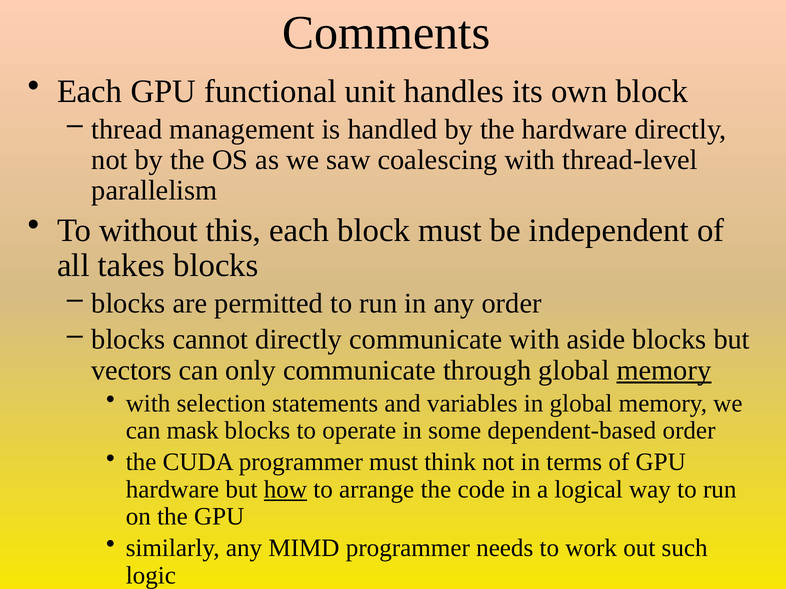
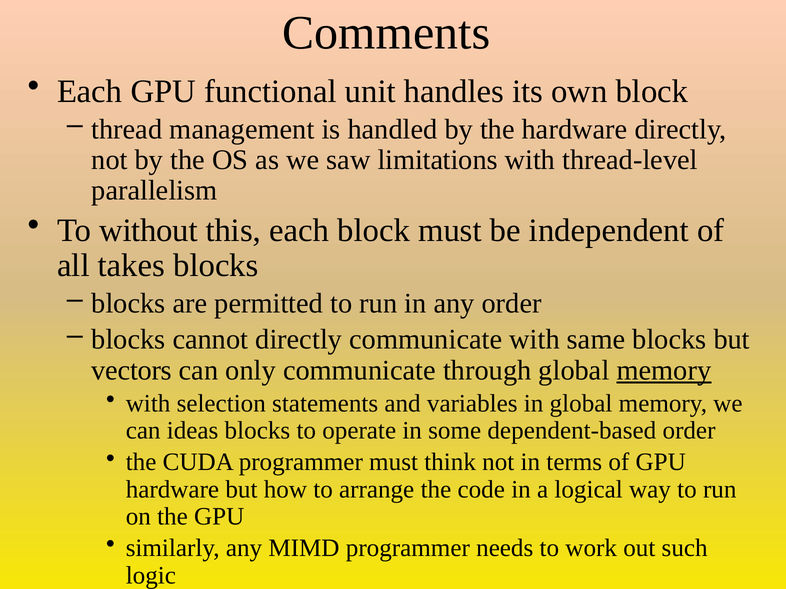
coalescing: coalescing -> limitations (438, 160)
aside: aside -> same (596, 340)
mask: mask -> ideas (193, 431)
how underline: present -> none (285, 490)
